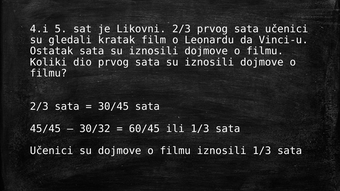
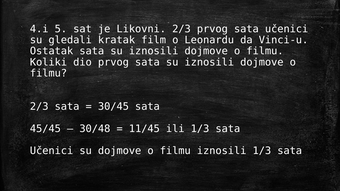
30/32: 30/32 -> 30/48 (95, 129)
60/45: 60/45 -> 11/45 (144, 129)
